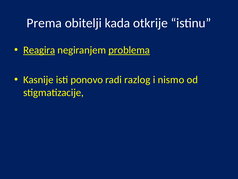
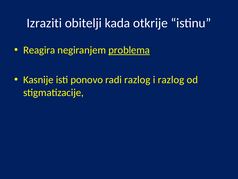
Prema: Prema -> Izraziti (44, 23)
Reagira underline: present -> none (39, 50)
i nismo: nismo -> razlog (171, 80)
